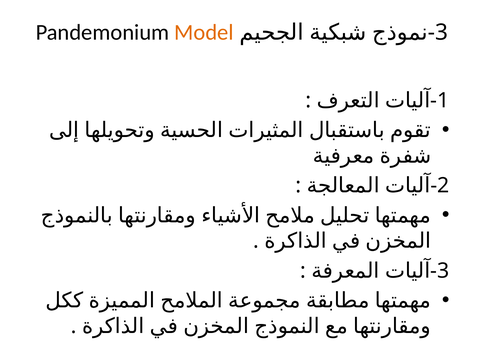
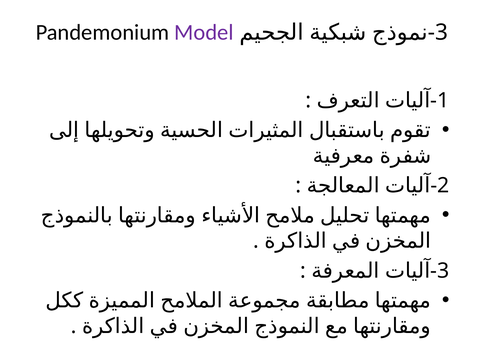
Model colour: orange -> purple (204, 32)
